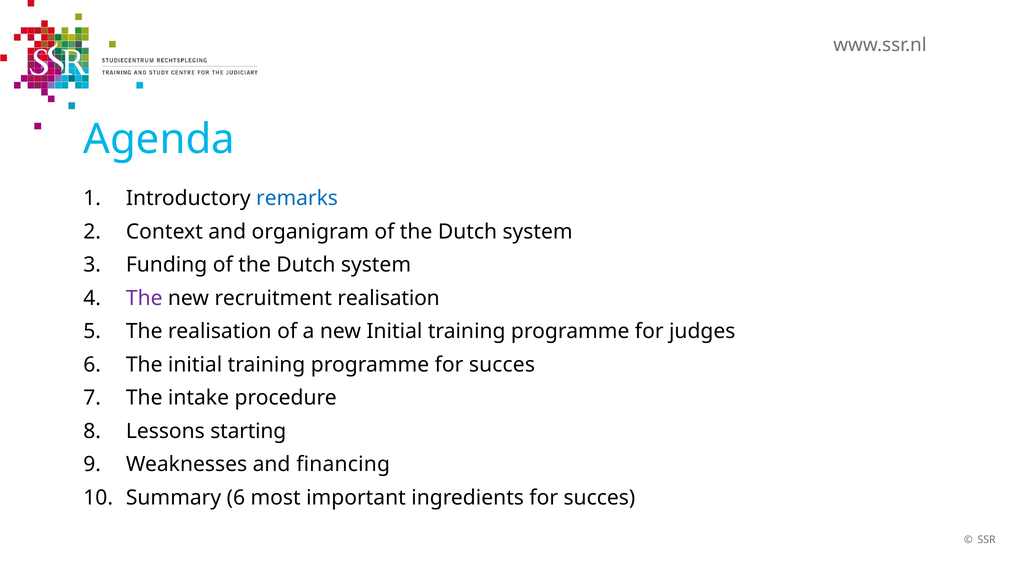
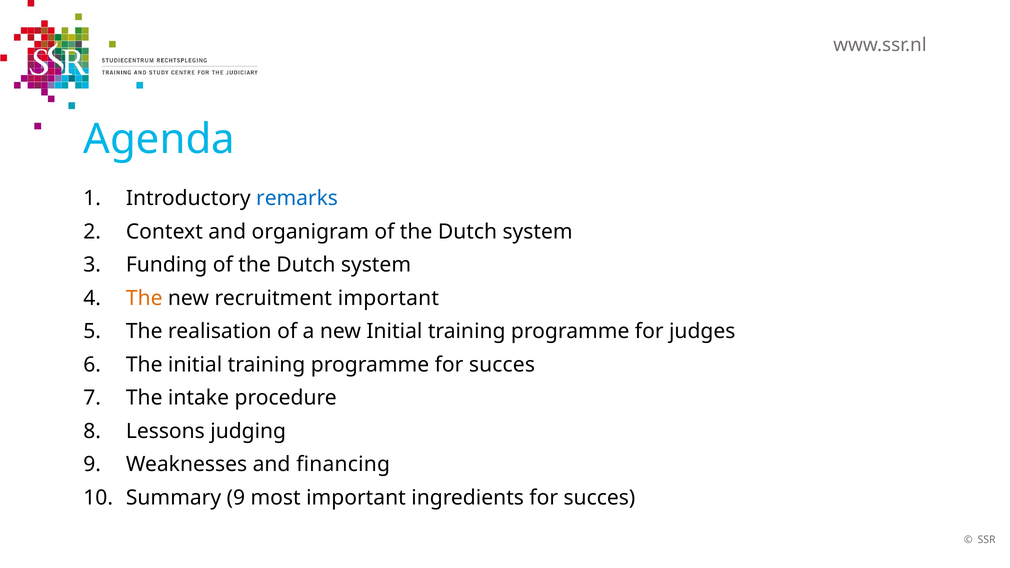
The colour: purple -> orange (144, 298)
recruitment realisation: realisation -> important (388, 298)
starting: starting -> judging (248, 431)
Summary 6: 6 -> 9 (236, 498)
